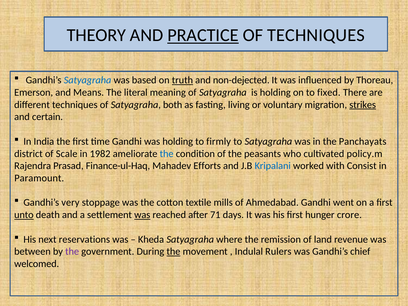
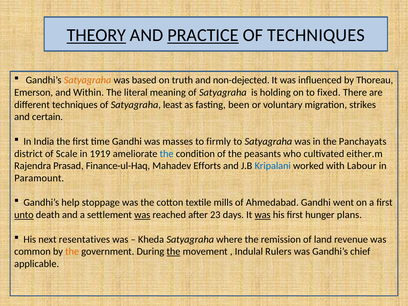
THEORY underline: none -> present (96, 35)
Satyagraha colour: blue -> orange (88, 80)
truth underline: present -> none (182, 80)
Means: Means -> Within (89, 92)
both: both -> least (173, 105)
living: living -> been (239, 105)
strikes underline: present -> none (363, 105)
was holding: holding -> masses (178, 141)
1982: 1982 -> 1919 (100, 154)
policy.m: policy.m -> either.m (365, 154)
Consist: Consist -> Labour (362, 166)
very: very -> help (70, 203)
71: 71 -> 23 (215, 215)
was underline: none -> present (263, 215)
crore: crore -> plans (349, 215)
reservations: reservations -> resentatives (84, 239)
between: between -> common (32, 252)
the colour: purple -> orange (72, 252)
welcomed: welcomed -> applicable (37, 264)
